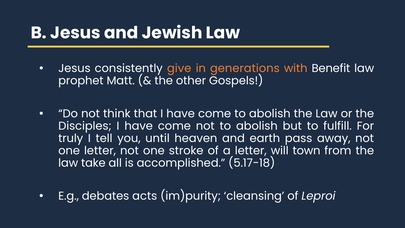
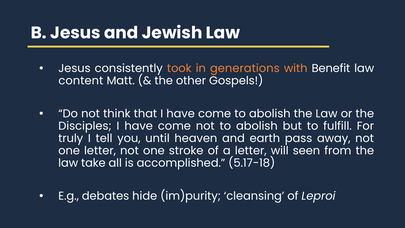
give: give -> took (179, 68)
prophet: prophet -> content (81, 81)
town: town -> seen (306, 151)
acts: acts -> hide (145, 196)
